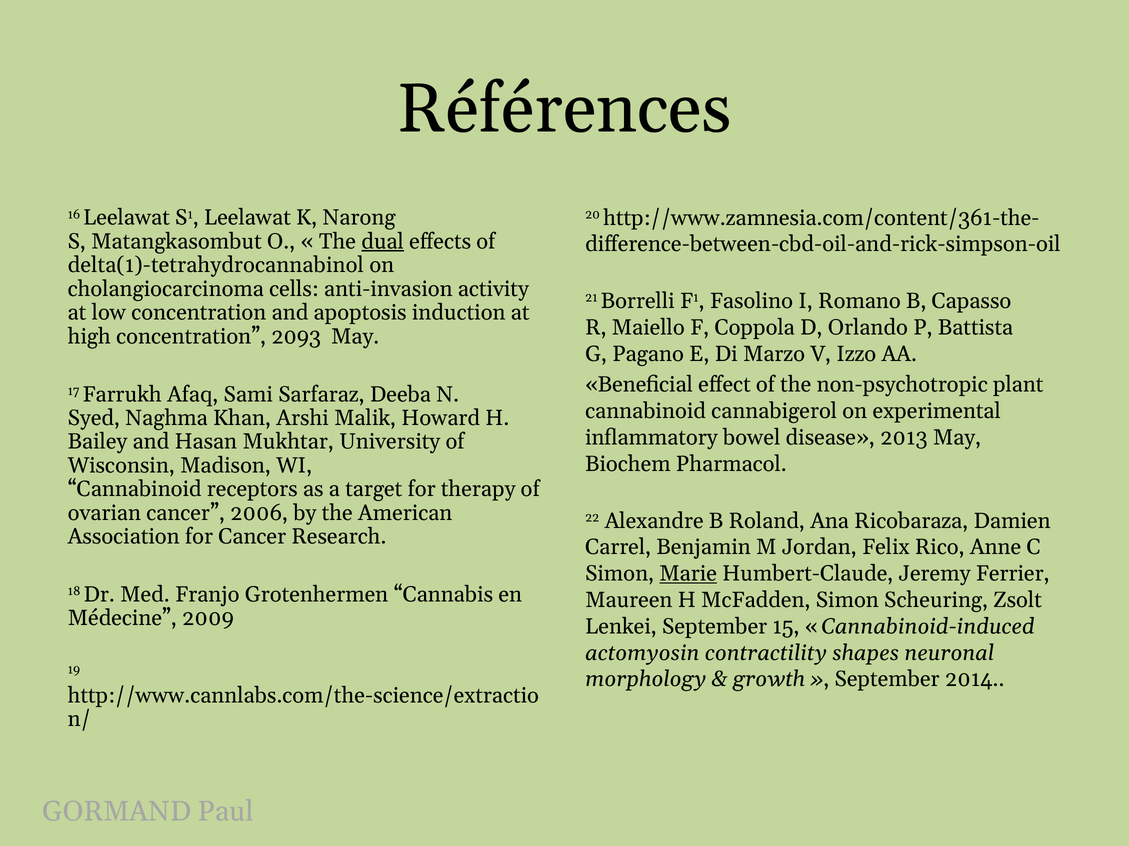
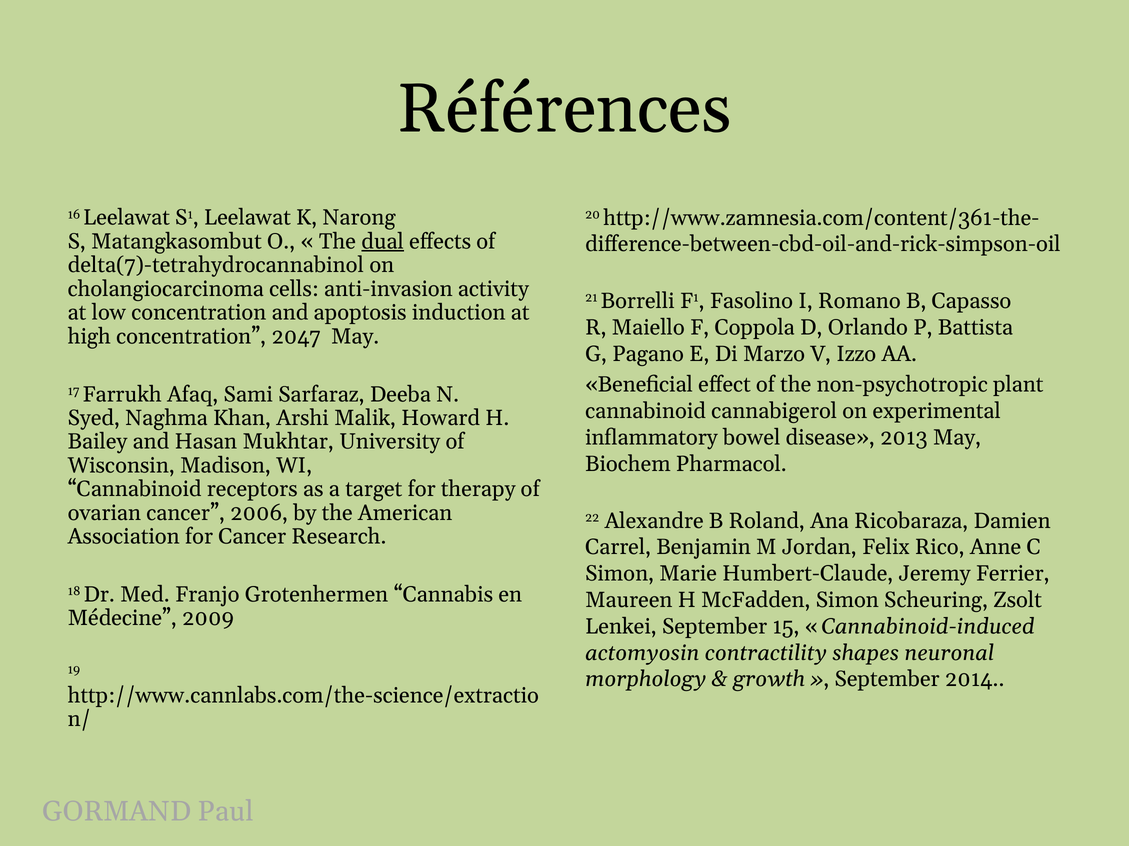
delta(1)-tetrahydrocannabinol: delta(1)-tetrahydrocannabinol -> delta(7)-tetrahydrocannabinol (216, 265)
2093: 2093 -> 2047 (296, 337)
Marie underline: present -> none (688, 574)
